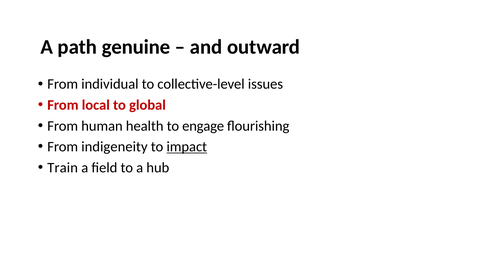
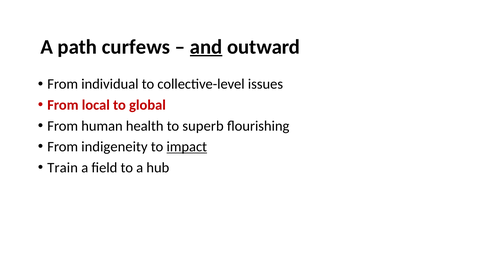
genuine: genuine -> curfews (136, 47)
and underline: none -> present (206, 47)
engage: engage -> superb (203, 126)
